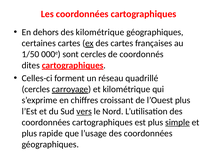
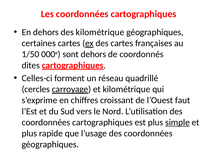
sont cercles: cercles -> dehors (93, 54)
l’Ouest plus: plus -> faut (183, 100)
vers underline: present -> none (84, 111)
